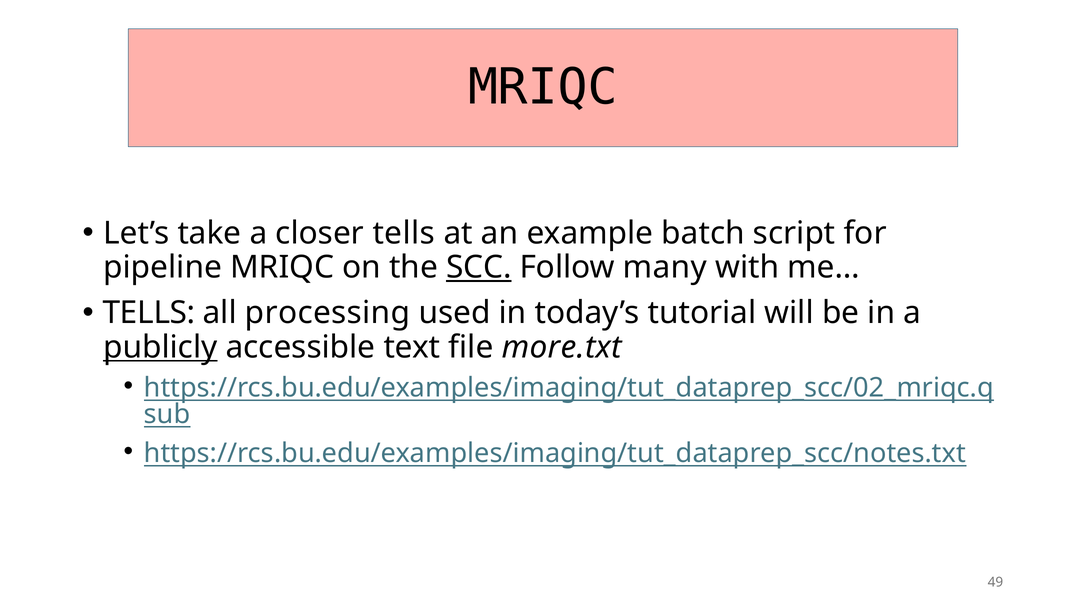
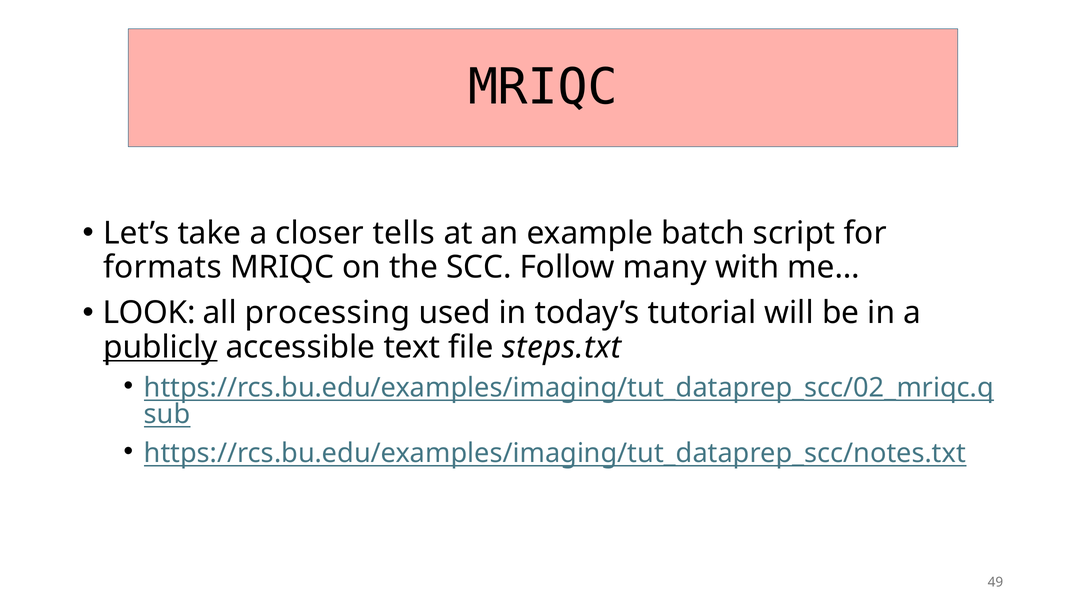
pipeline: pipeline -> formats (162, 267)
SCC underline: present -> none (479, 267)
TELLS: TELLS -> LOOK (149, 313)
more.txt: more.txt -> steps.txt (562, 347)
